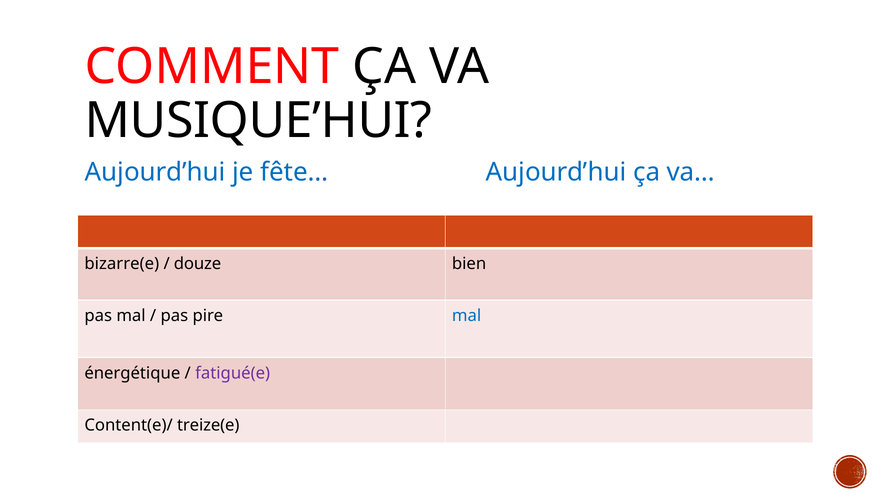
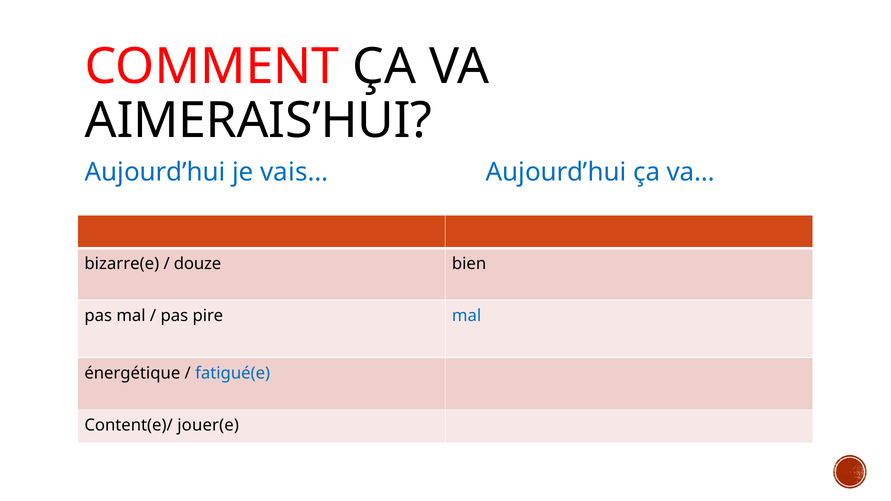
MUSIQUE’HUI: MUSIQUE’HUI -> AIMERAIS’HUI (259, 121)
fête…: fête… -> vais… (294, 172)
fatigué(e colour: purple -> blue (233, 373)
treize(e: treize(e -> jouer(e (208, 425)
